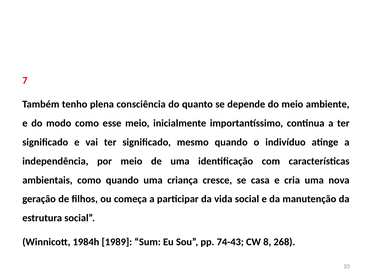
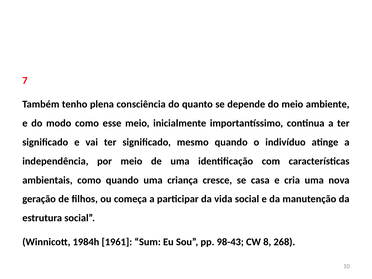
1989: 1989 -> 1961 (117, 242)
74-43: 74-43 -> 98-43 (230, 242)
